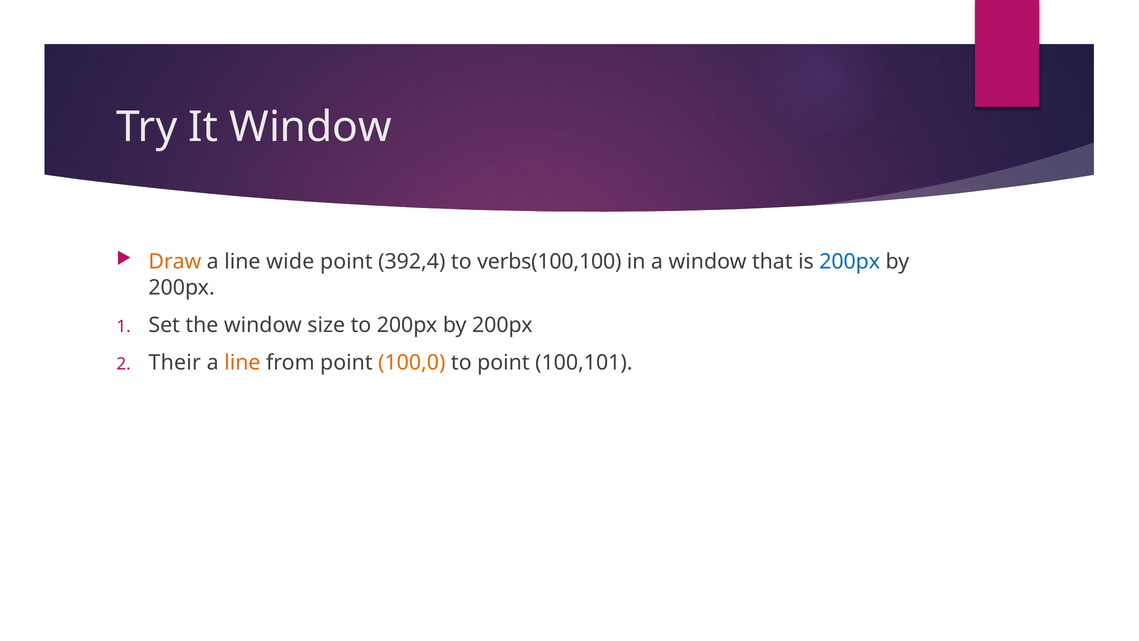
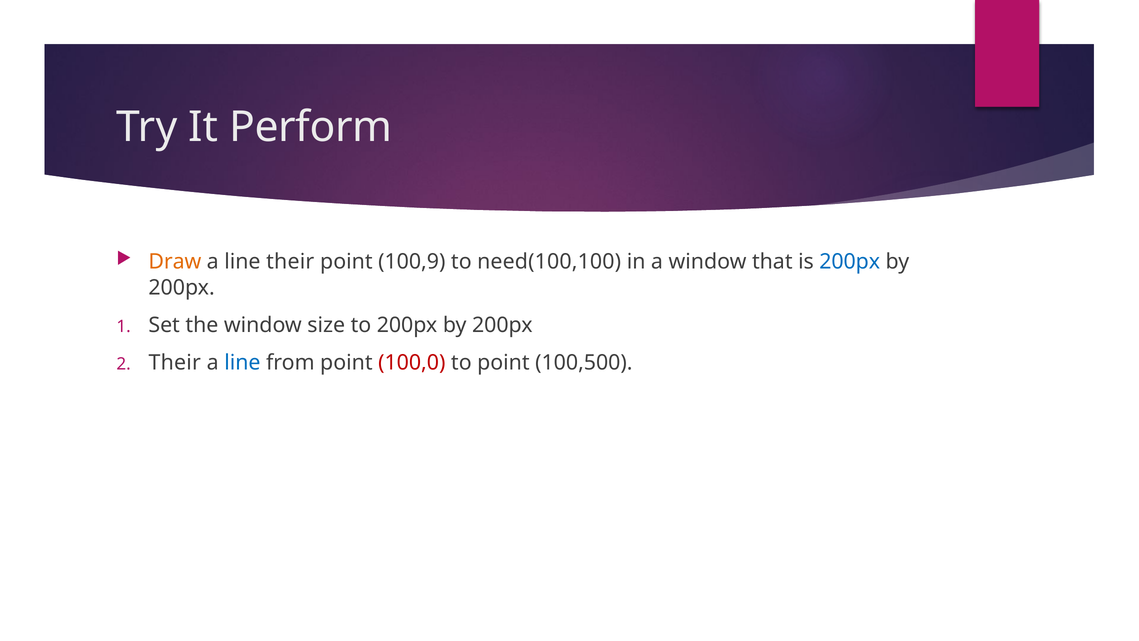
It Window: Window -> Perform (311, 127)
line wide: wide -> their (290, 262)
392,4: 392,4 -> 100,9 (412, 262)
verbs(100,100: verbs(100,100 -> need(100,100 (549, 262)
line colour: orange -> blue (242, 362)
100,0 colour: orange -> red (412, 362)
100,101: 100,101 -> 100,500 (584, 362)
